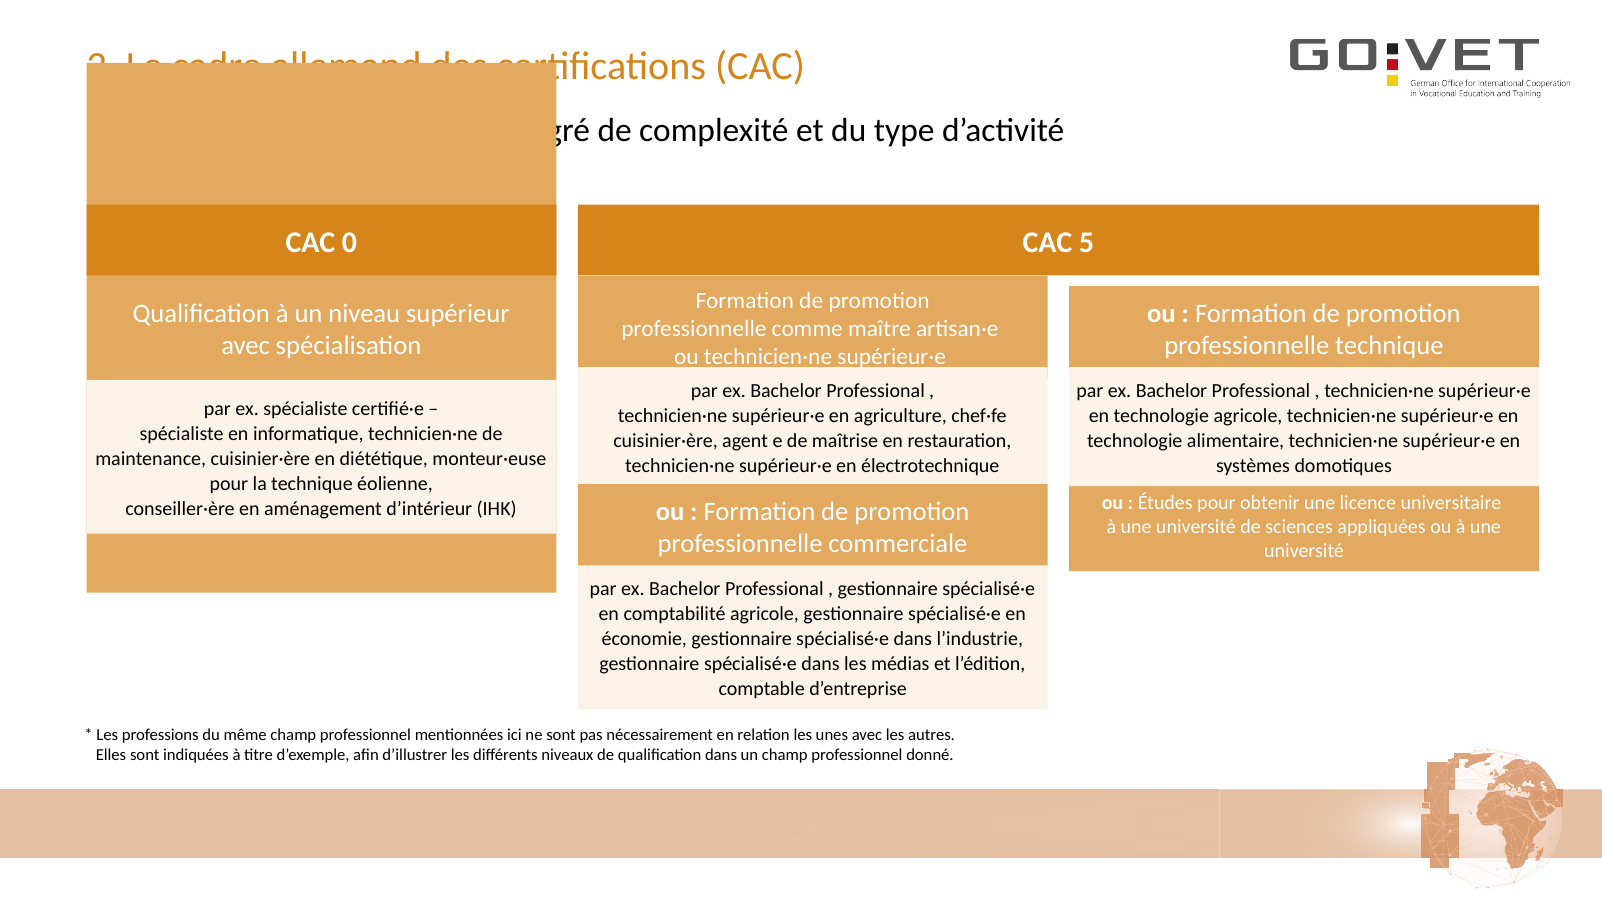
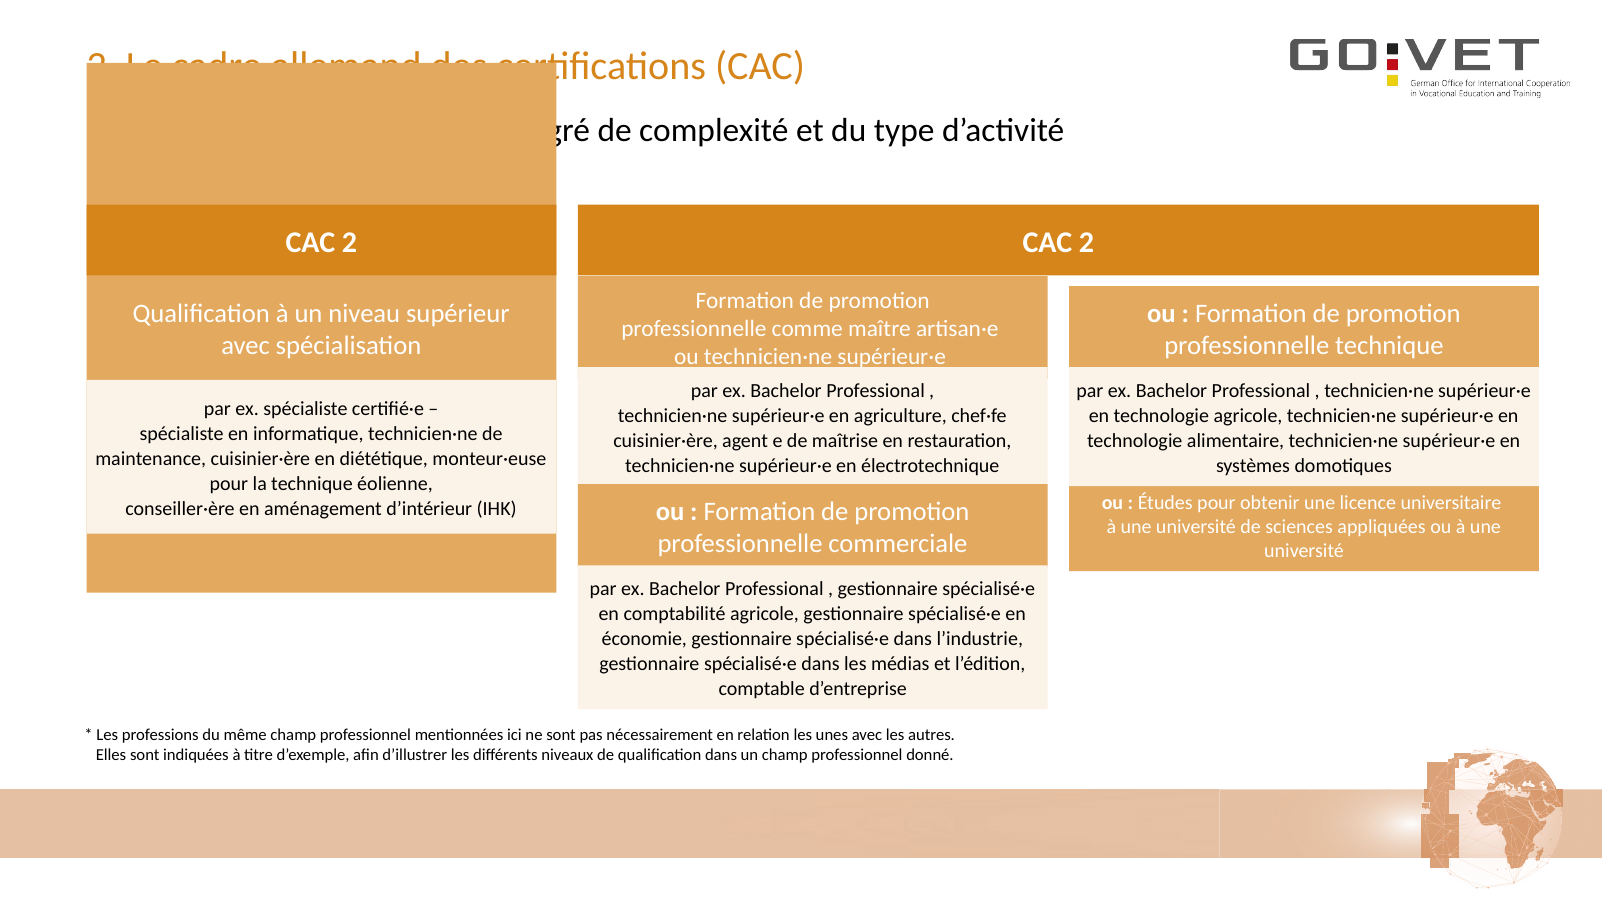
0: 0 -> 2 (350, 243)
5: 5 -> 2 (1087, 243)
